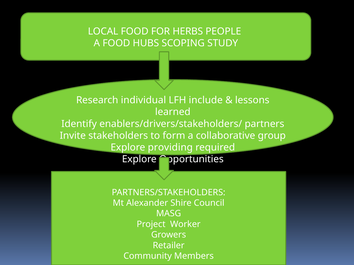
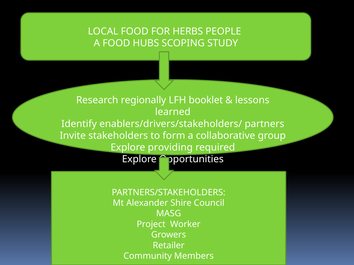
individual: individual -> regionally (143, 100)
include: include -> booklet (206, 100)
